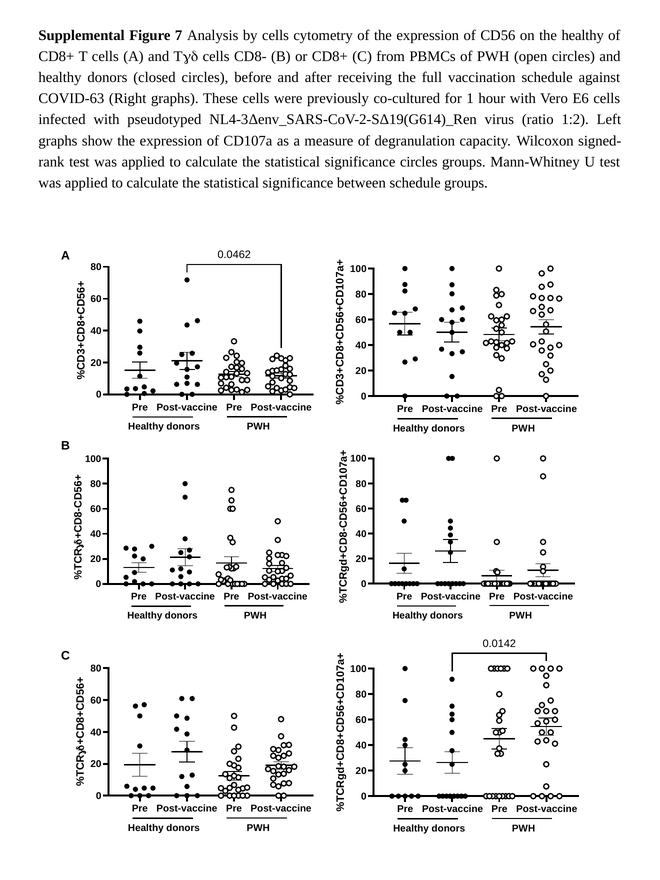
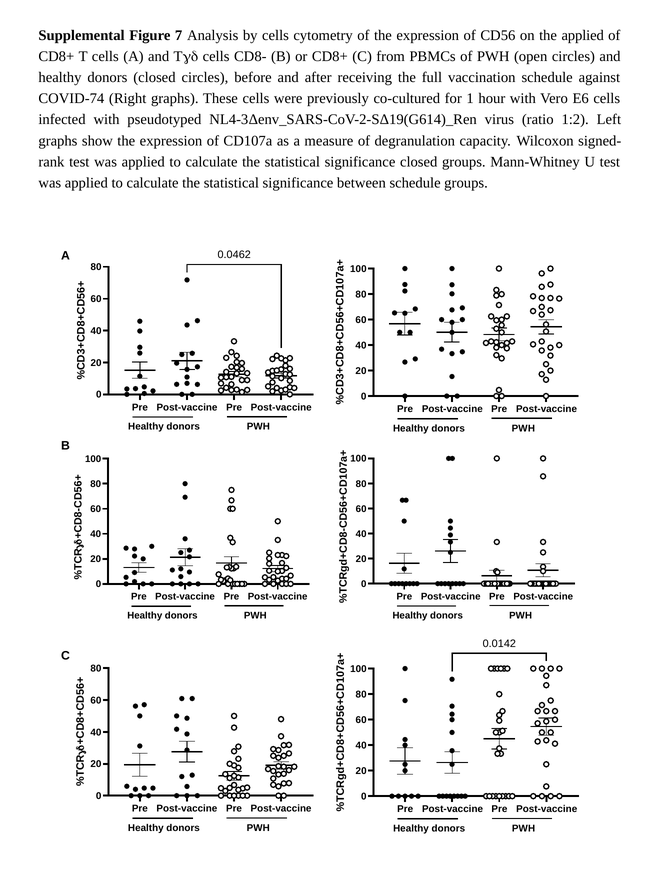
the healthy: healthy -> applied (583, 35)
COVID-63: COVID-63 -> COVID-74 (71, 99)
significance circles: circles -> closed (419, 162)
